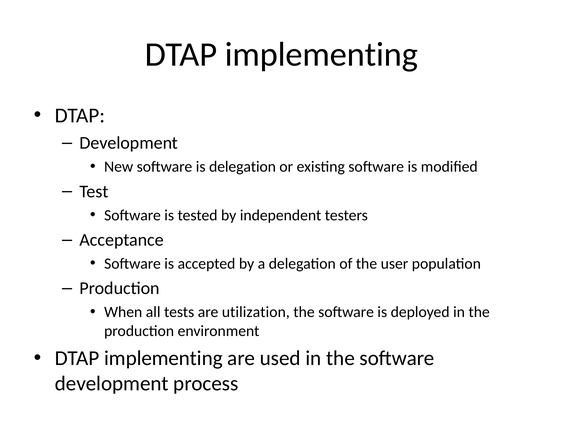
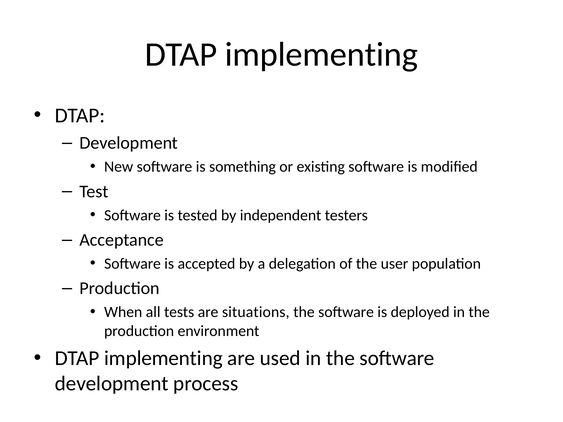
is delegation: delegation -> something (243, 167)
utilization: utilization -> situations (256, 312)
